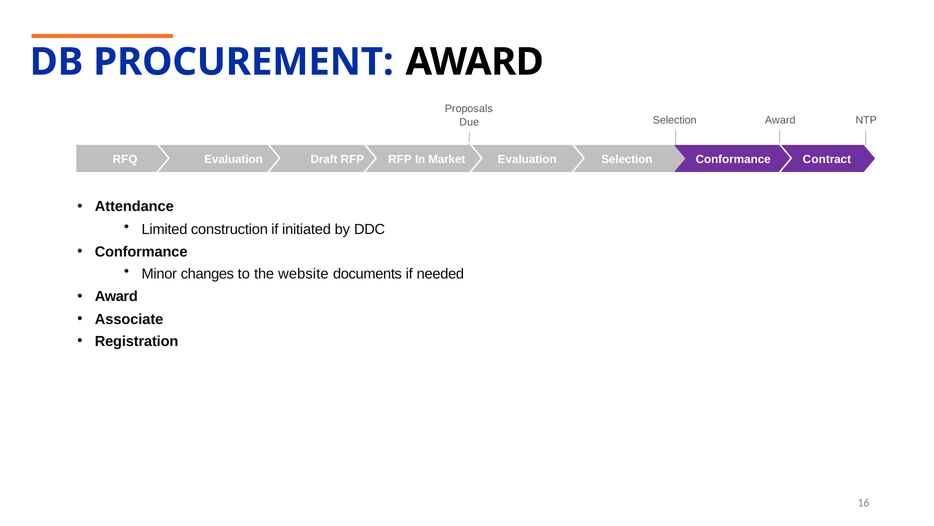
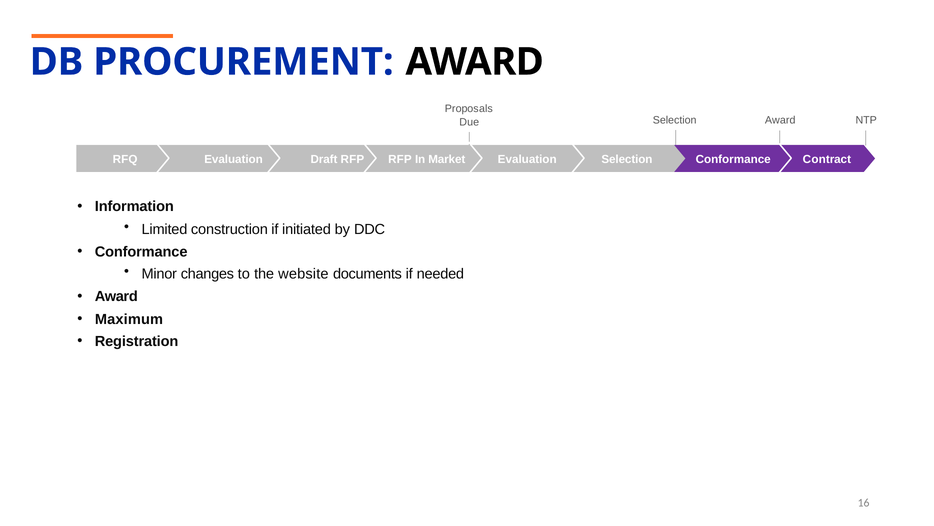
Attendance: Attendance -> Information (134, 206)
Associate: Associate -> Maximum (129, 319)
